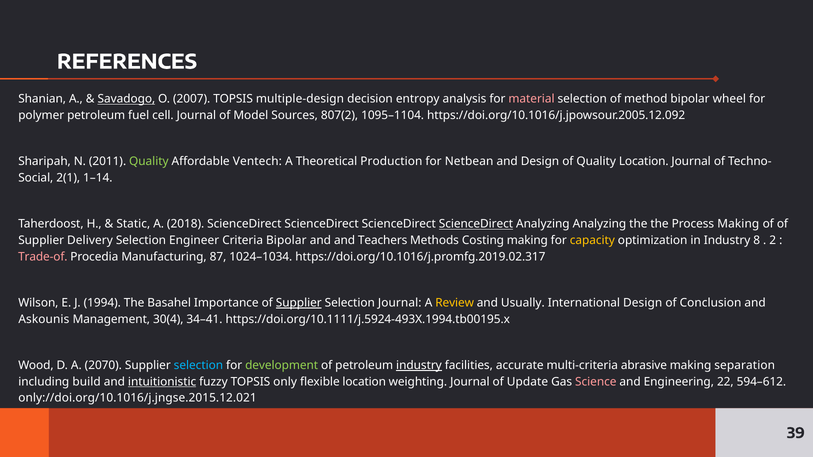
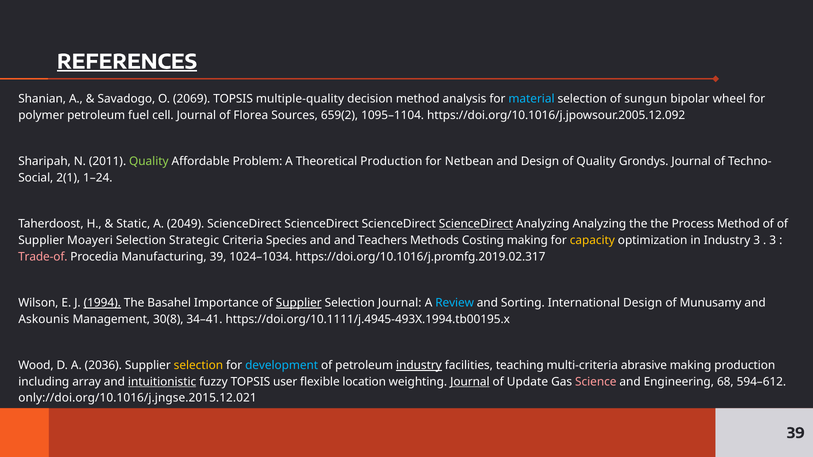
REFERENCES underline: none -> present (127, 62)
Savadogo underline: present -> none (126, 99)
2007: 2007 -> 2069 (192, 99)
multiple-design: multiple-design -> multiple-quality (300, 99)
decision entropy: entropy -> method (418, 99)
material colour: pink -> light blue (532, 99)
method: method -> sungun (646, 99)
Model: Model -> Florea (251, 115)
807(2: 807(2 -> 659(2 (340, 115)
Ventech: Ventech -> Problem (258, 162)
Quality Location: Location -> Grondys (644, 162)
1–14: 1–14 -> 1–24 (98, 178)
2018: 2018 -> 2049 (186, 224)
Process Making: Making -> Method (738, 224)
Delivery: Delivery -> Moayeri (90, 241)
Engineer: Engineer -> Strategic (194, 241)
Criteria Bipolar: Bipolar -> Species (286, 241)
Industry 8: 8 -> 3 (757, 241)
2: 2 -> 3 (773, 241)
Manufacturing 87: 87 -> 39 (218, 257)
1994 underline: none -> present (102, 303)
Review colour: yellow -> light blue (455, 303)
Usually: Usually -> Sorting (523, 303)
Conclusion: Conclusion -> Munusamy (711, 303)
30(4: 30(4 -> 30(8 (168, 319)
https://doi.org/10.1111/j.5924-493X.1994.tb00195.x: https://doi.org/10.1111/j.5924-493X.1994.tb00195.x -> https://doi.org/10.1111/j.4945-493X.1994.tb00195.x (368, 319)
2070: 2070 -> 2036 (103, 366)
selection colour: light blue -> yellow (198, 366)
development colour: light green -> light blue (282, 366)
accurate: accurate -> teaching (520, 366)
making separation: separation -> production (745, 366)
build: build -> array (87, 382)
only: only -> user (285, 382)
Journal underline: none -> present (470, 382)
22: 22 -> 68 (725, 382)
